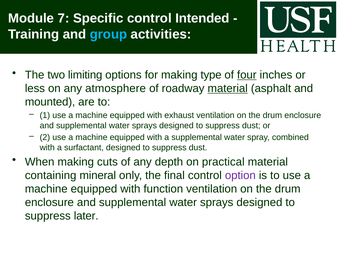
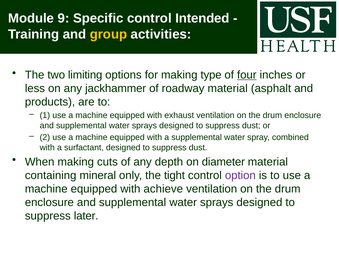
7: 7 -> 9 (64, 18)
group colour: light blue -> yellow (108, 34)
atmosphere: atmosphere -> jackhammer (116, 89)
material underline: present -> none (228, 89)
mounted: mounted -> products (50, 102)
practical: practical -> diameter (223, 162)
final: final -> tight (174, 176)
function: function -> achieve (163, 189)
